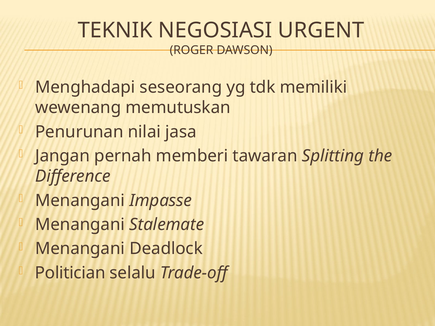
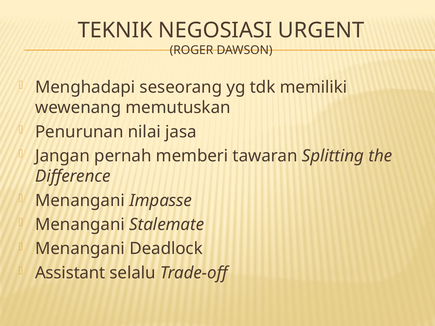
Politician: Politician -> Assistant (70, 273)
